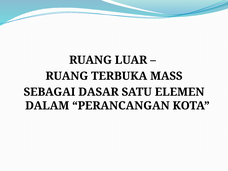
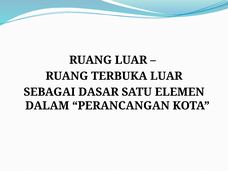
TERBUKA MASS: MASS -> LUAR (166, 76)
